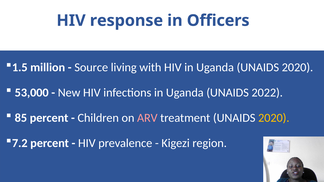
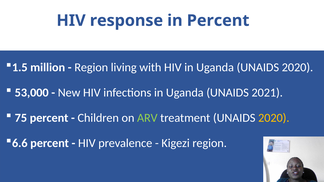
in Officers: Officers -> Percent (218, 21)
Source: Source -> Region (91, 68)
2022: 2022 -> 2021 (267, 93)
85: 85 -> 75 (21, 118)
ARV colour: pink -> light green (147, 118)
7.2: 7.2 -> 6.6 (20, 143)
